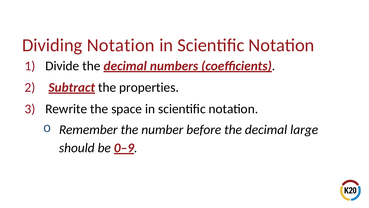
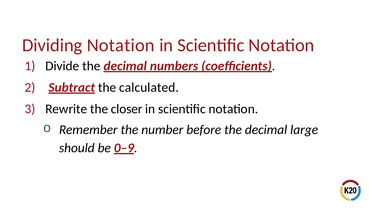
properties: properties -> calculated (149, 87)
space: space -> closer (127, 109)
